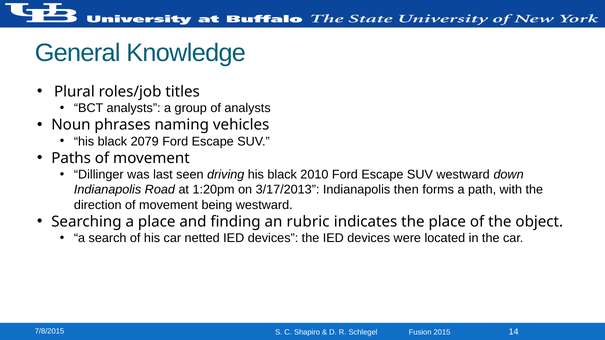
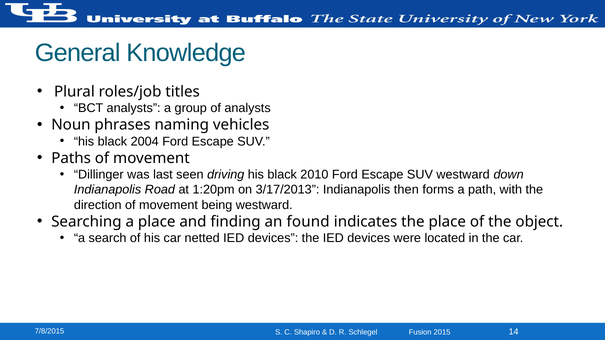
2079: 2079 -> 2004 (145, 142)
rubric: rubric -> found (308, 222)
